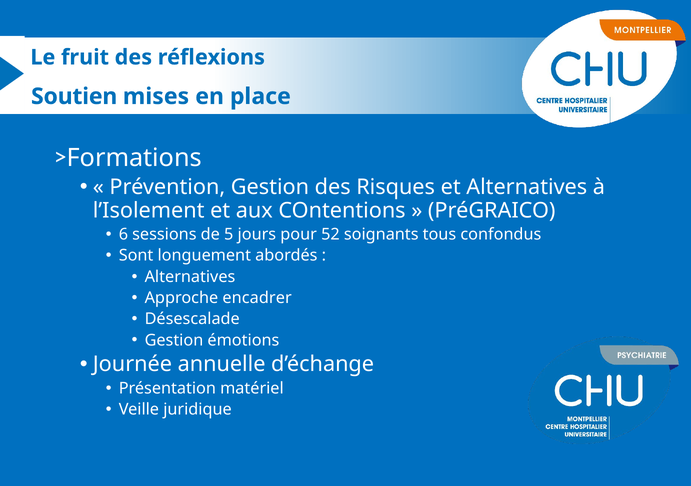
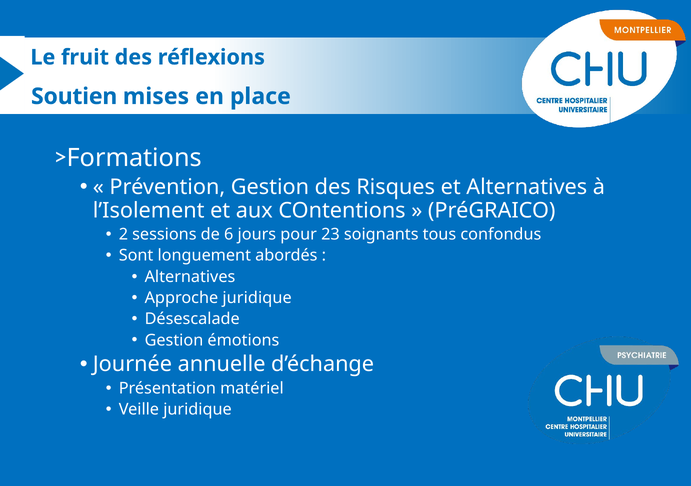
6: 6 -> 2 (123, 235)
5: 5 -> 6 (229, 235)
52: 52 -> 23 (330, 235)
Approche encadrer: encadrer -> juridique (257, 298)
